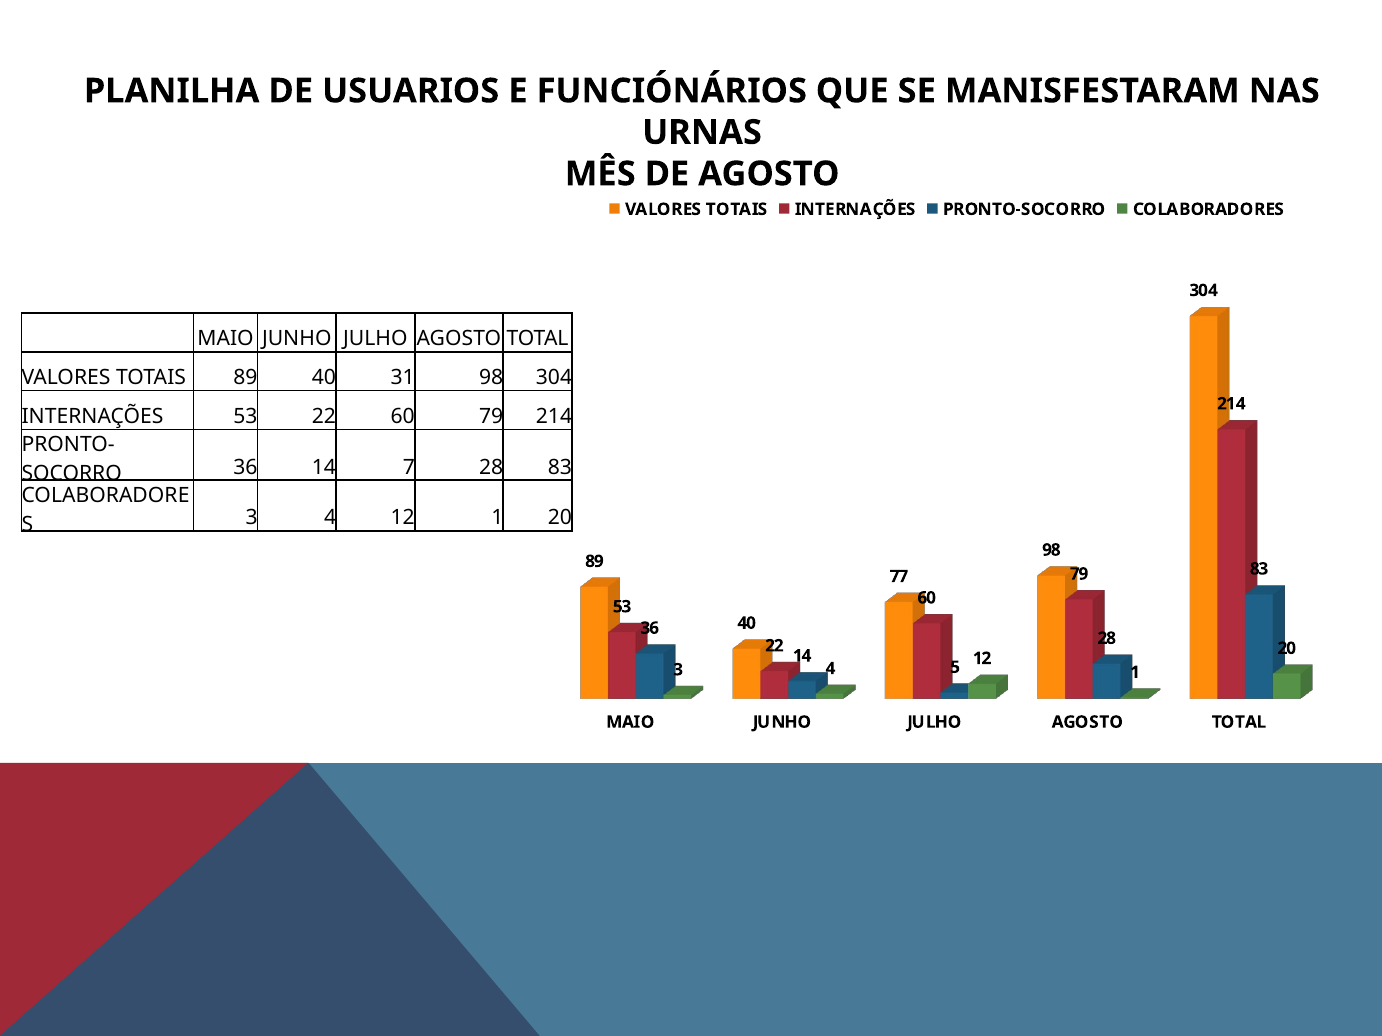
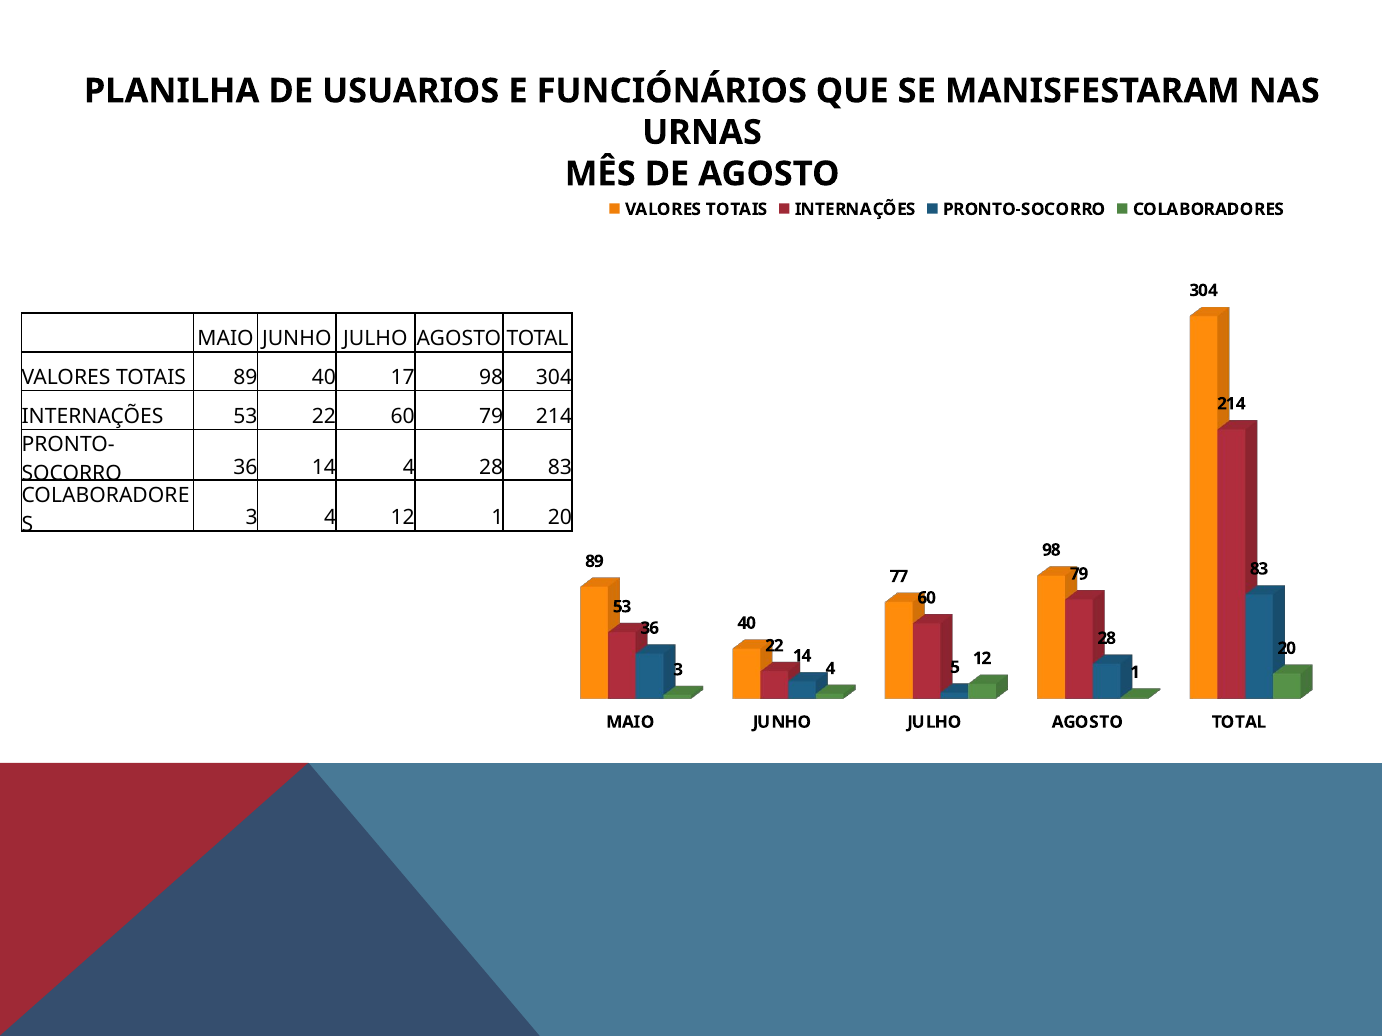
31: 31 -> 17 (403, 378)
14 7: 7 -> 4 (409, 467)
